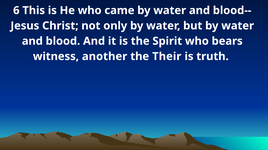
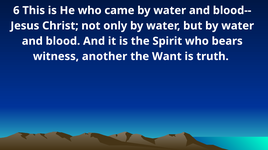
Their: Their -> Want (167, 57)
